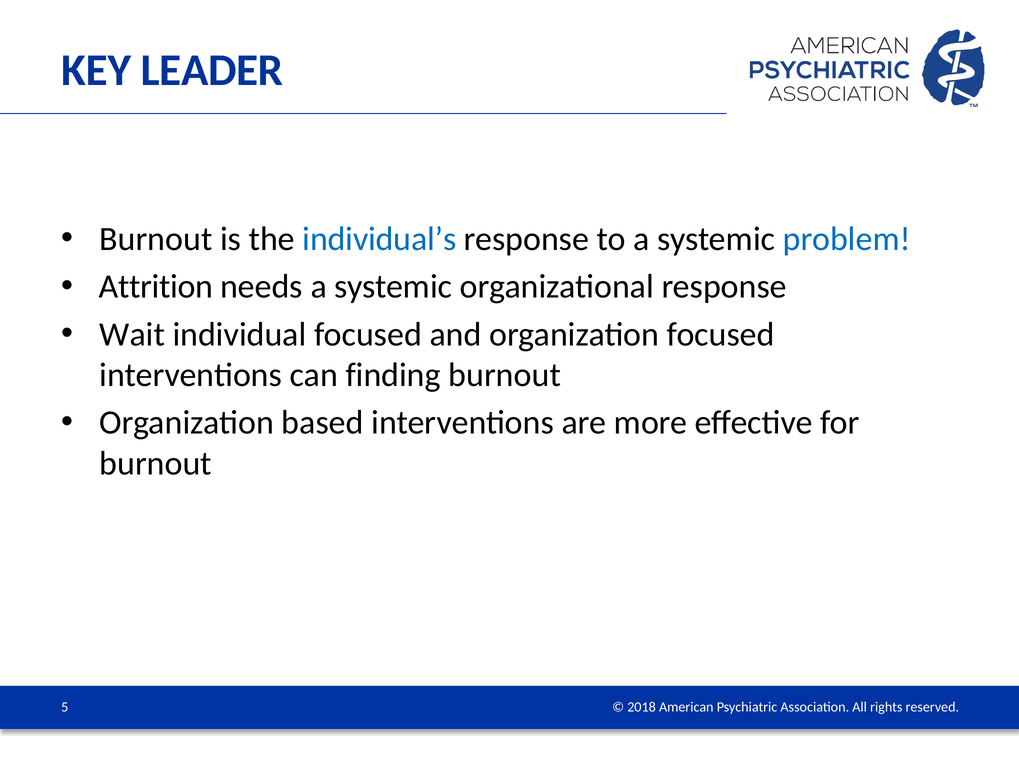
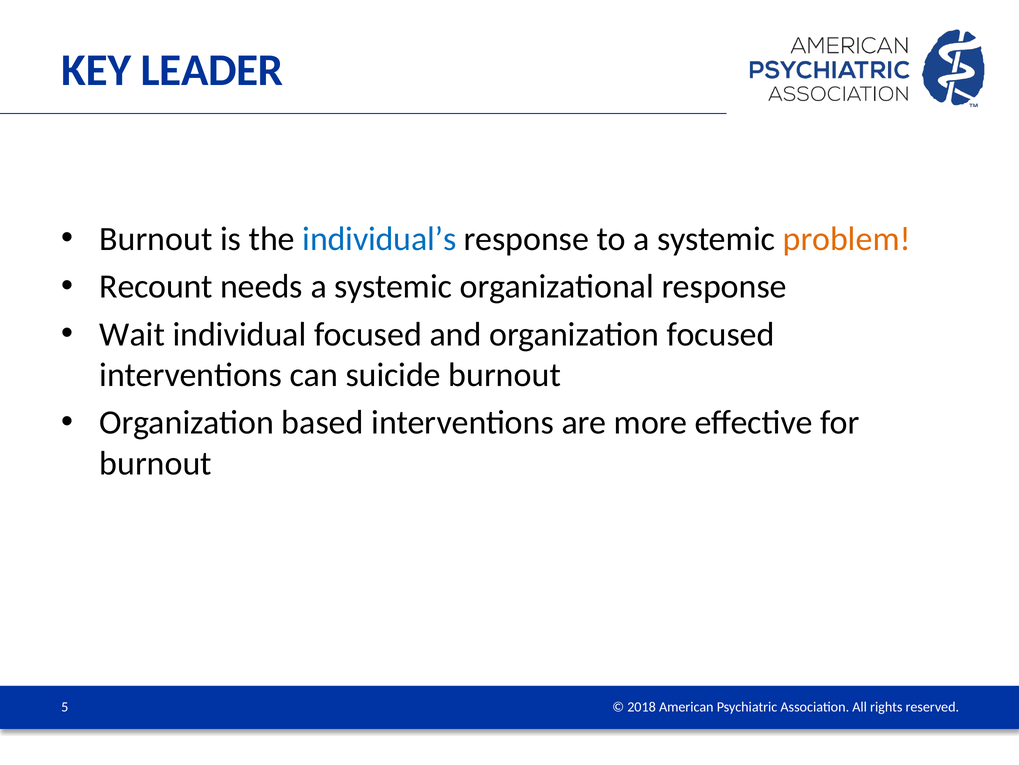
problem colour: blue -> orange (847, 239)
Attrition: Attrition -> Recount (156, 286)
finding: finding -> suicide (393, 375)
